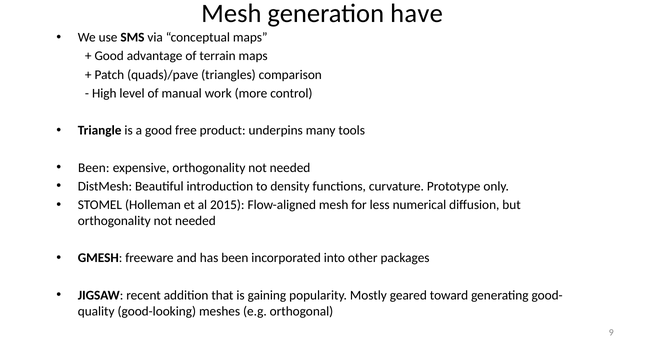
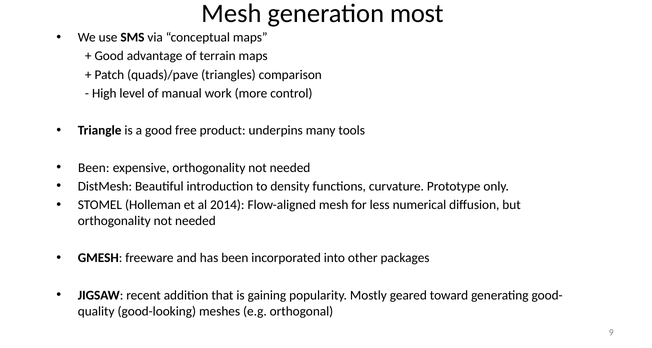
have: have -> most (417, 13)
2015: 2015 -> 2014 (227, 205)
